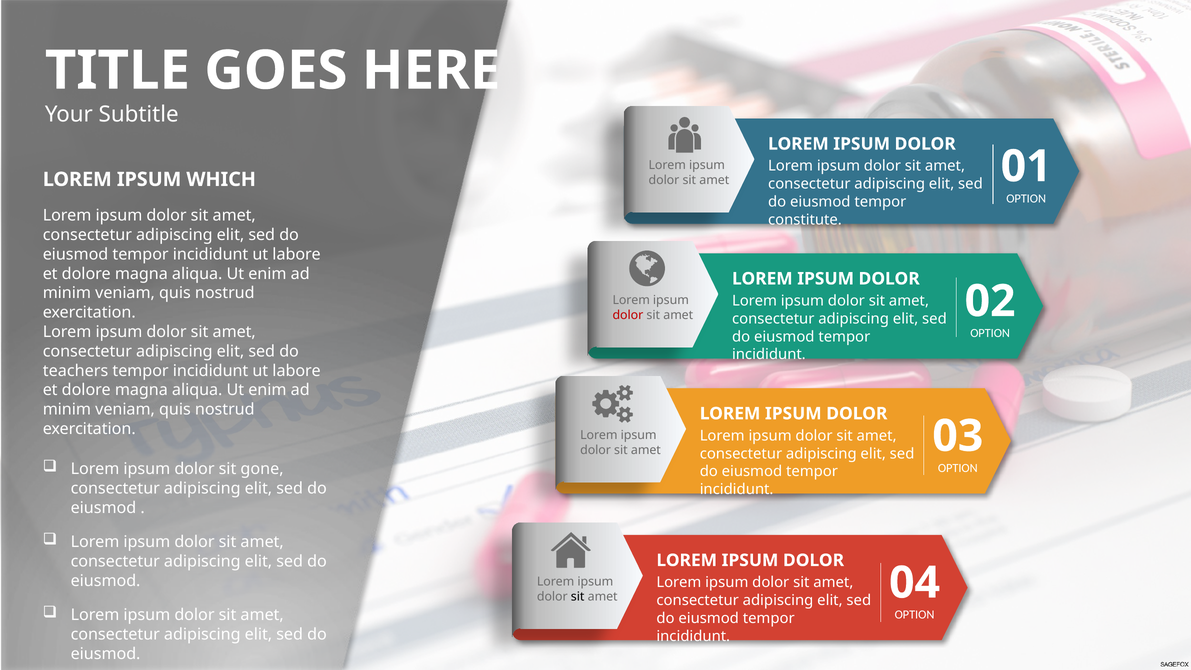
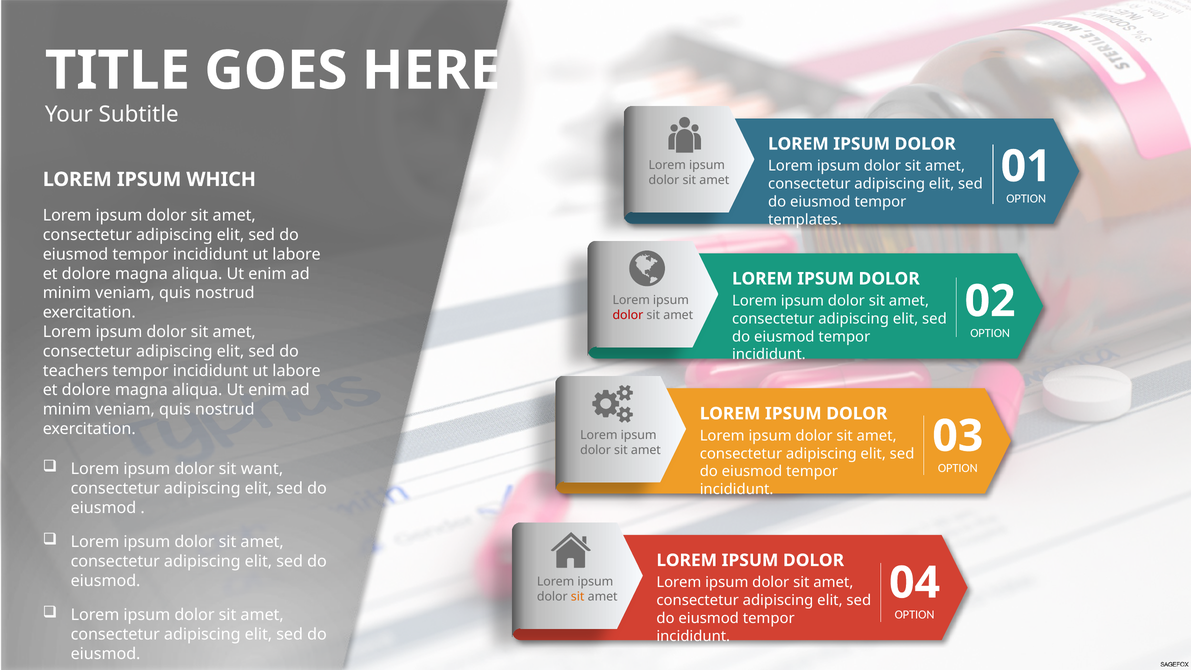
constitute: constitute -> templates (805, 220)
gone: gone -> want (262, 469)
sit colour: black -> orange (578, 597)
